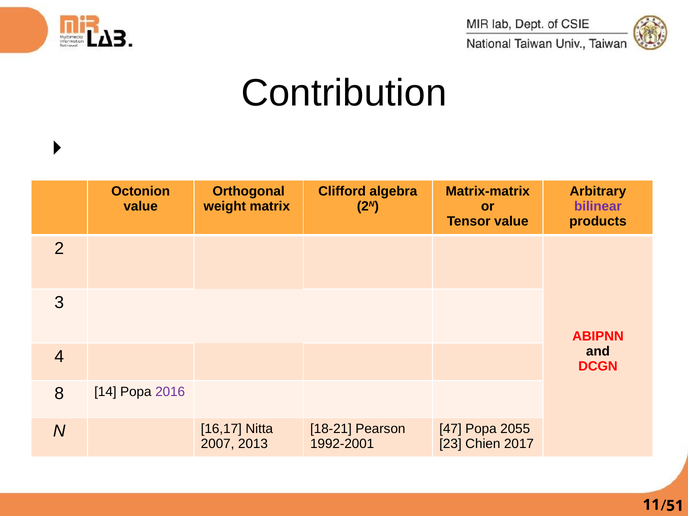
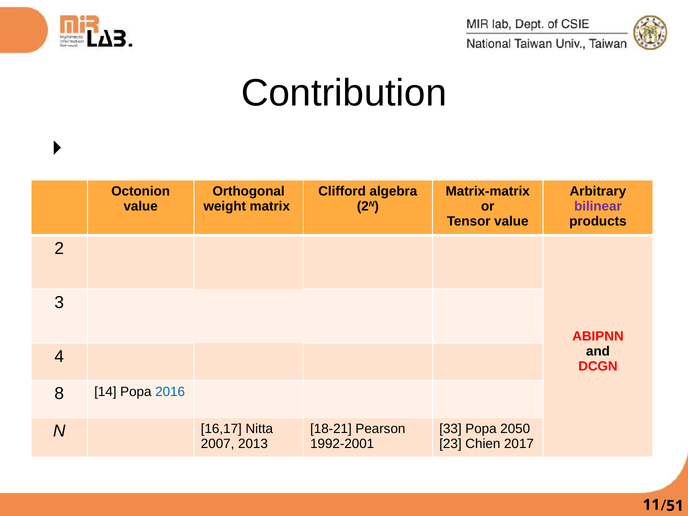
2016 colour: purple -> blue (170, 392)
47: 47 -> 33 (450, 429)
2055: 2055 -> 2050 (515, 429)
